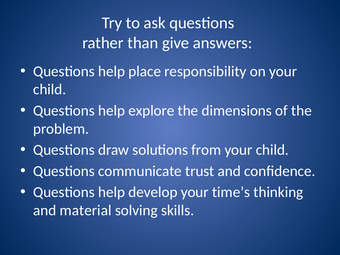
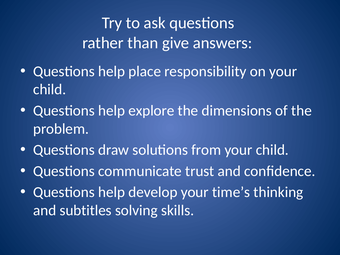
material: material -> subtitles (86, 210)
